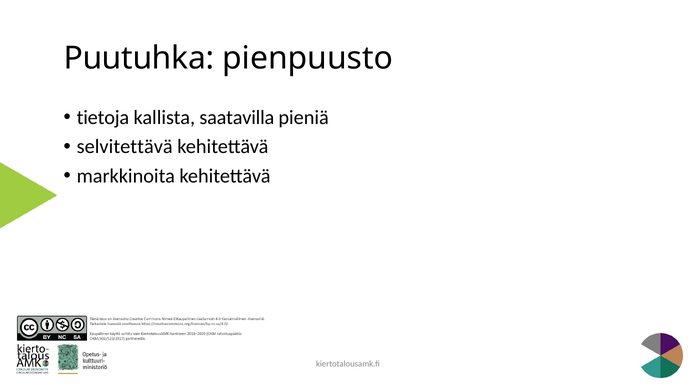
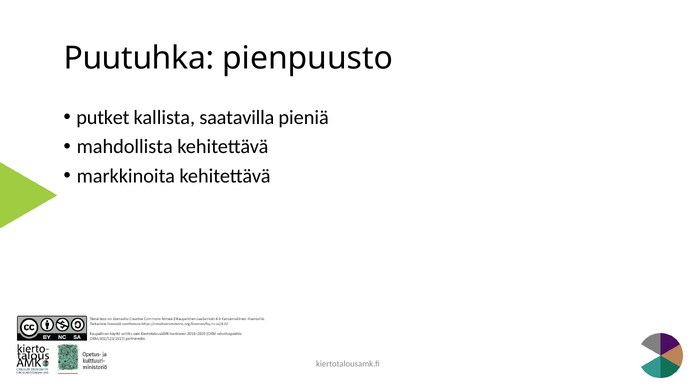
tietoja: tietoja -> putket (103, 118)
selvitettävä: selvitettävä -> mahdollista (125, 147)
